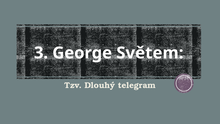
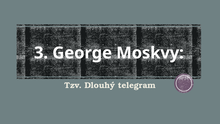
Světem: Světem -> Moskvy (150, 53)
